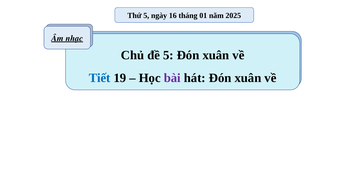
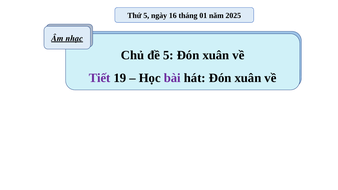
Tiết colour: blue -> purple (100, 78)
